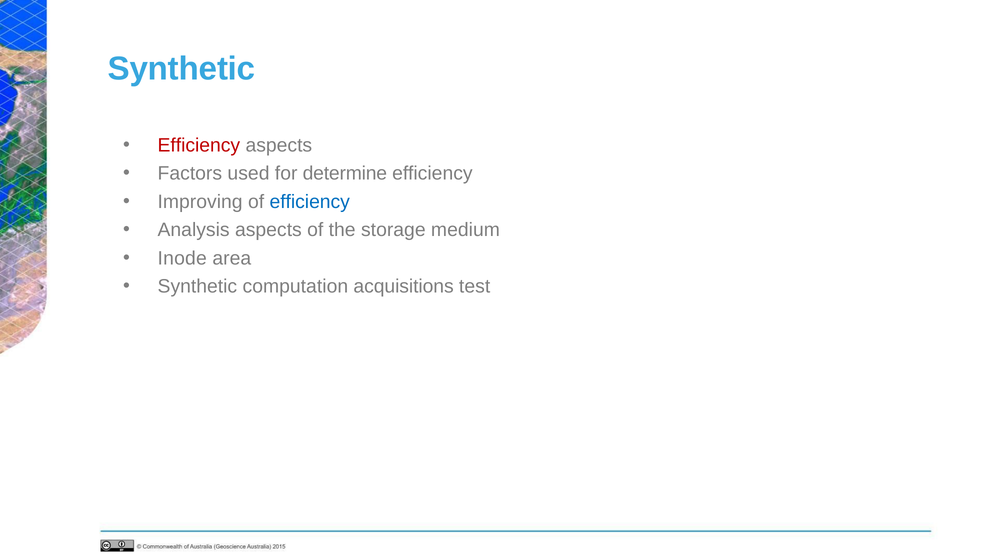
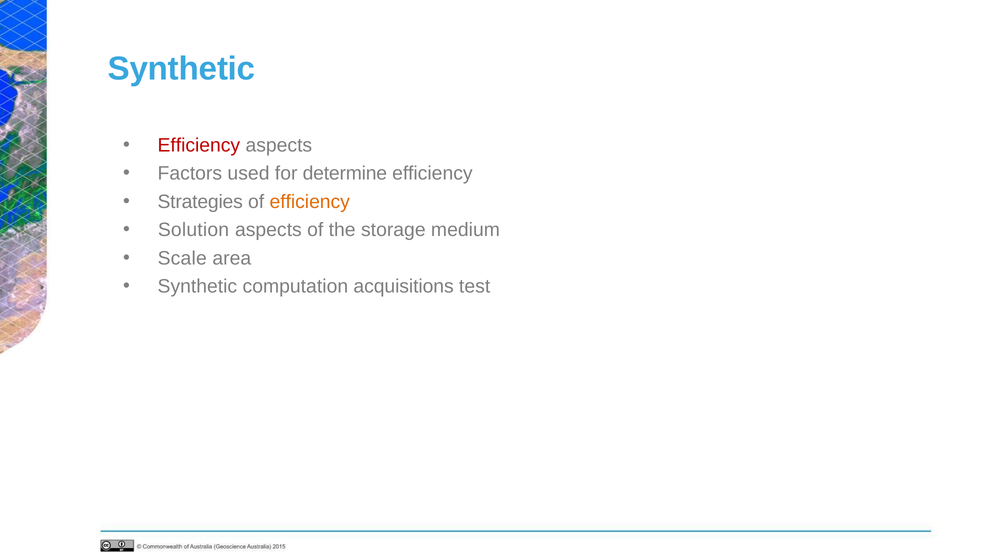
Improving: Improving -> Strategies (200, 202)
efficiency colour: blue -> orange (310, 202)
Analysis: Analysis -> Solution (194, 230)
Inode: Inode -> Scale (182, 258)
